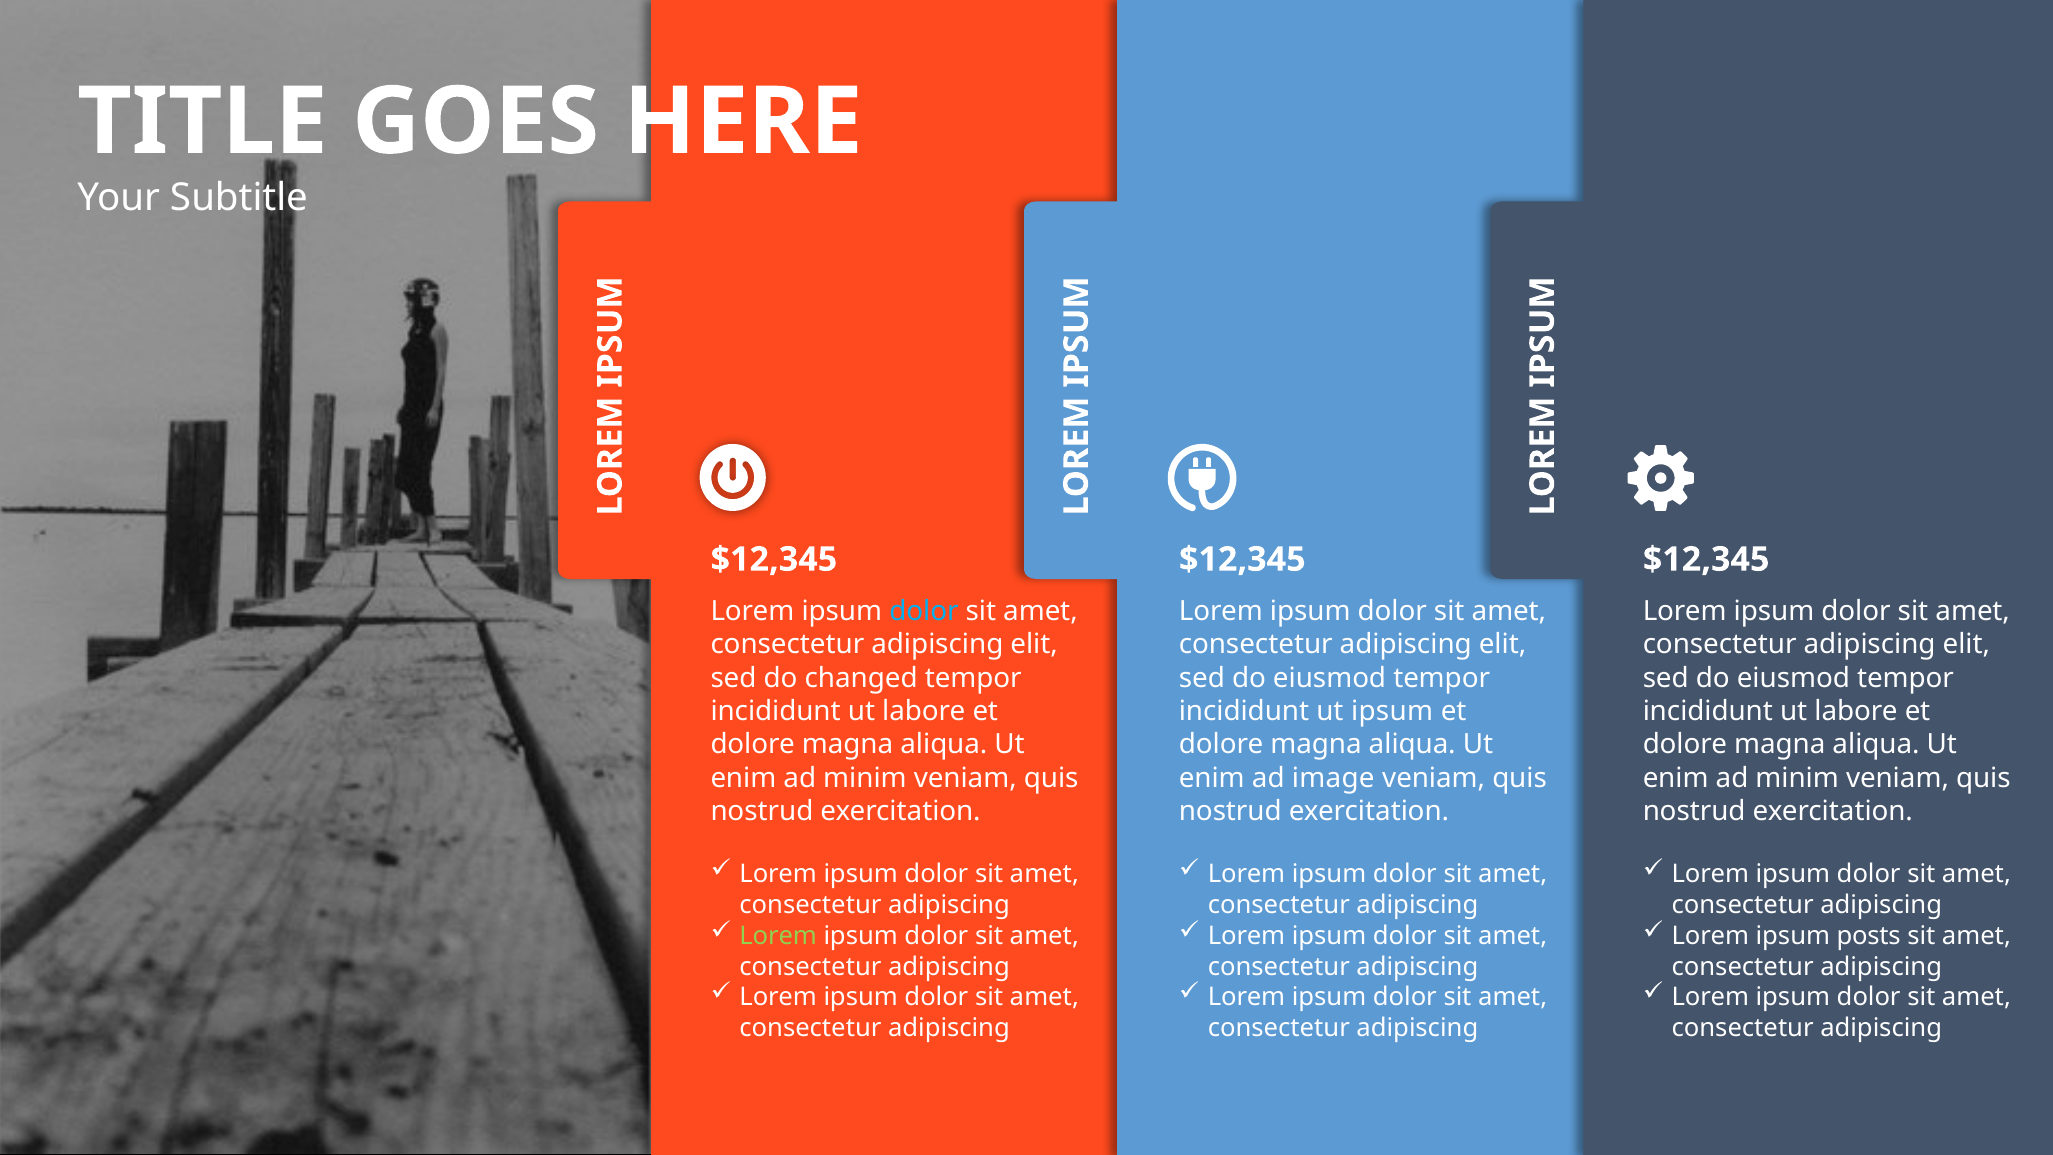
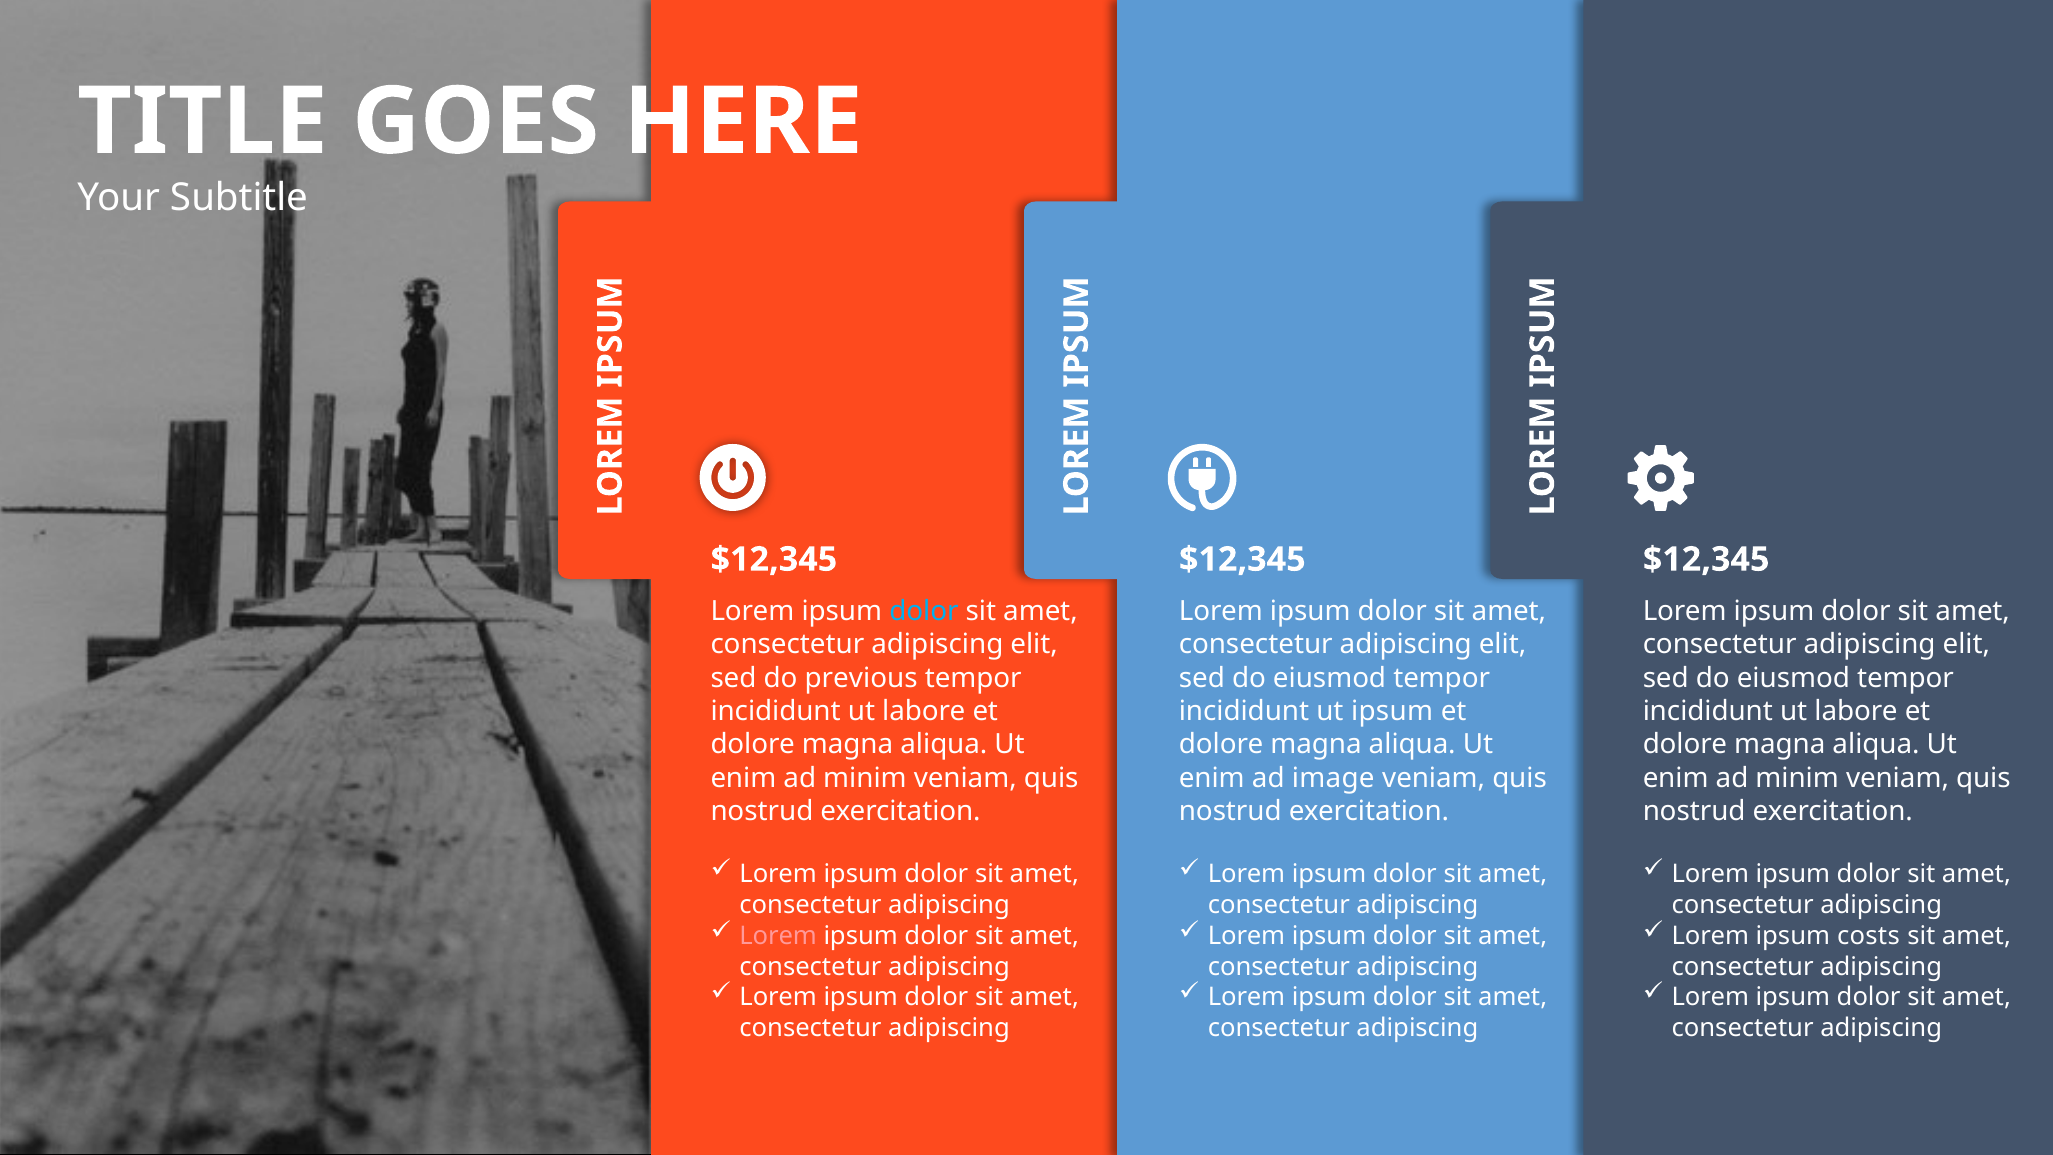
changed: changed -> previous (861, 678)
Lorem colour: light green -> pink (778, 936)
posts: posts -> costs (1868, 936)
